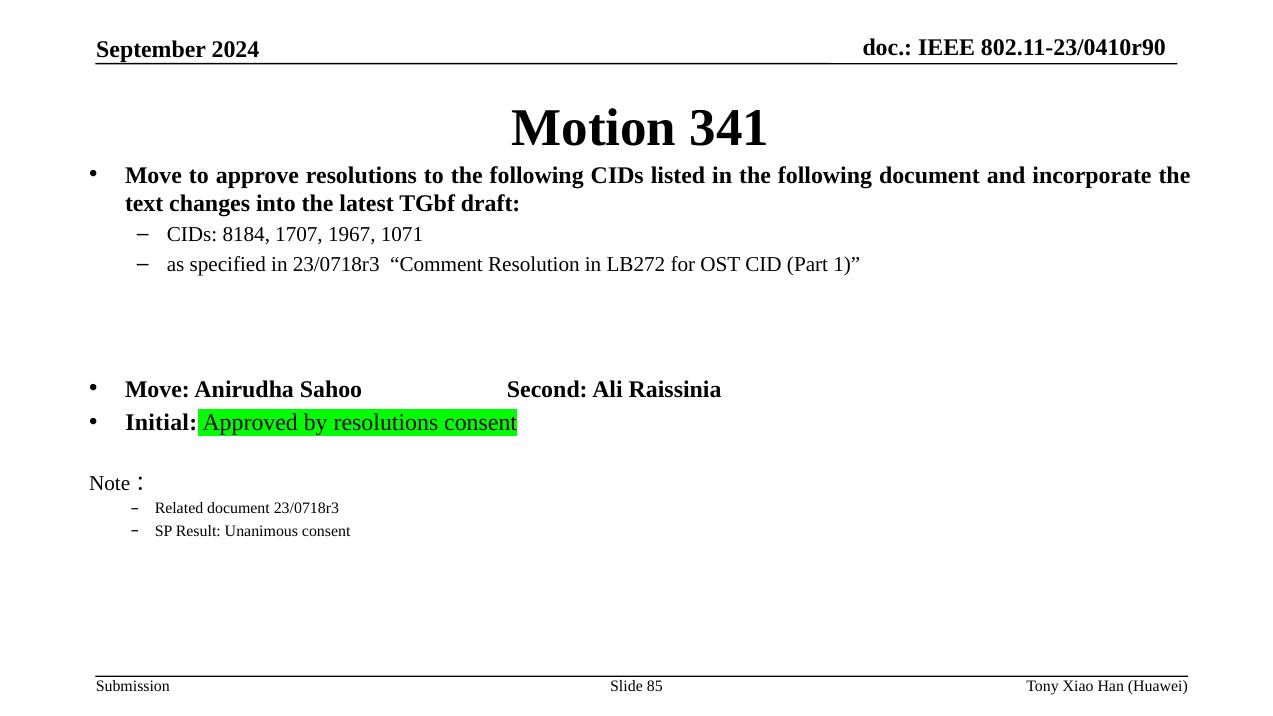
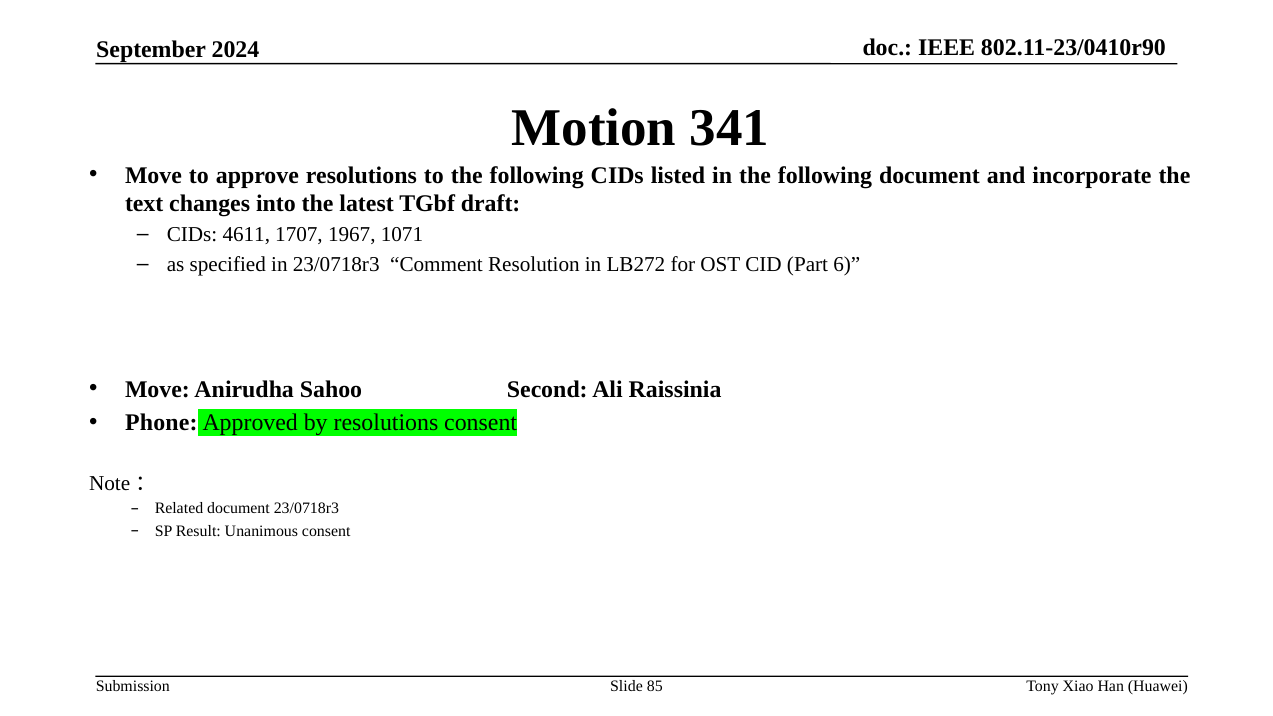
8184: 8184 -> 4611 (246, 235)
1: 1 -> 6 (847, 265)
Initial: Initial -> Phone (161, 423)
